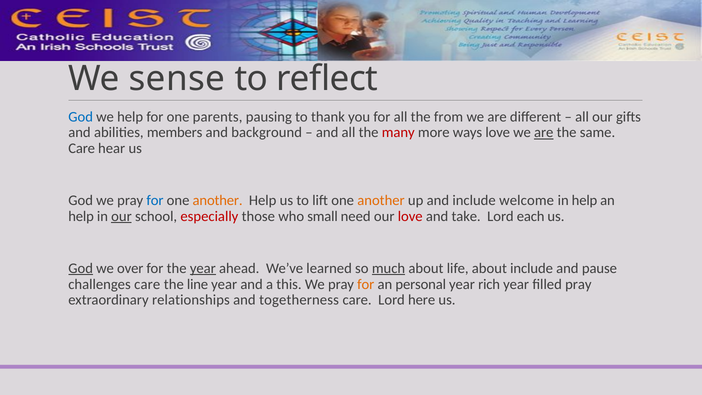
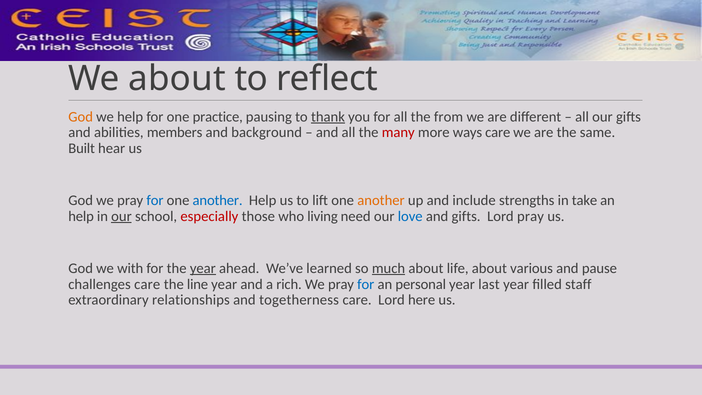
We sense: sense -> about (177, 79)
God colour: blue -> orange (81, 117)
parents: parents -> practice (218, 117)
thank underline: none -> present (328, 117)
ways love: love -> care (498, 133)
are underline: present -> none (544, 133)
Care: Care -> Built (82, 148)
another colour: orange -> blue (218, 200)
welcome: welcome -> strengths (527, 200)
in help: help -> take (585, 200)
small: small -> living (323, 216)
love colour: red -> blue (410, 216)
and take: take -> gifts (466, 216)
Lord each: each -> pray (530, 216)
God underline: present -> none (81, 268)
over: over -> with (130, 268)
about include: include -> various (532, 268)
this: this -> rich (289, 284)
for colour: orange -> blue (366, 284)
rich: rich -> last (489, 284)
filled pray: pray -> staff (578, 284)
